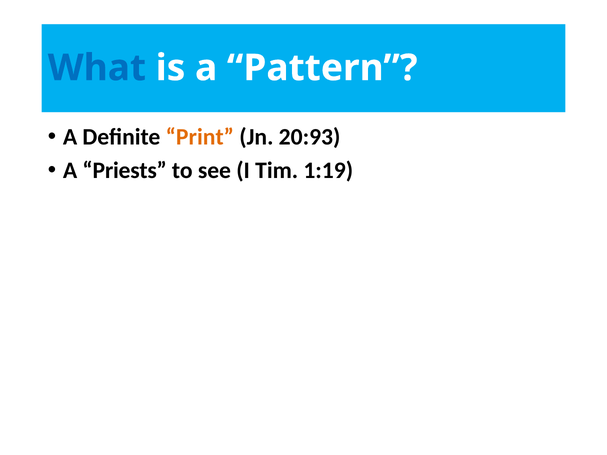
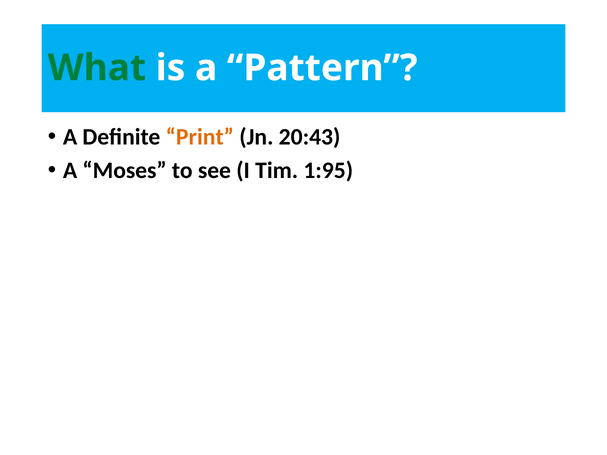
What colour: blue -> green (97, 68)
20:93: 20:93 -> 20:43 (310, 137)
Priests: Priests -> Moses (125, 171)
1:19: 1:19 -> 1:95 (328, 171)
